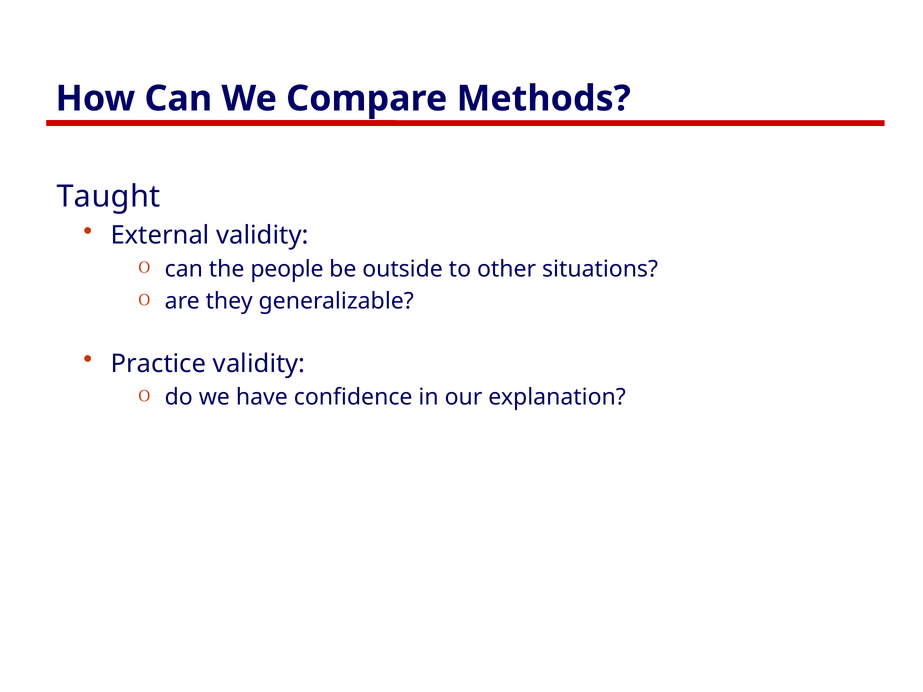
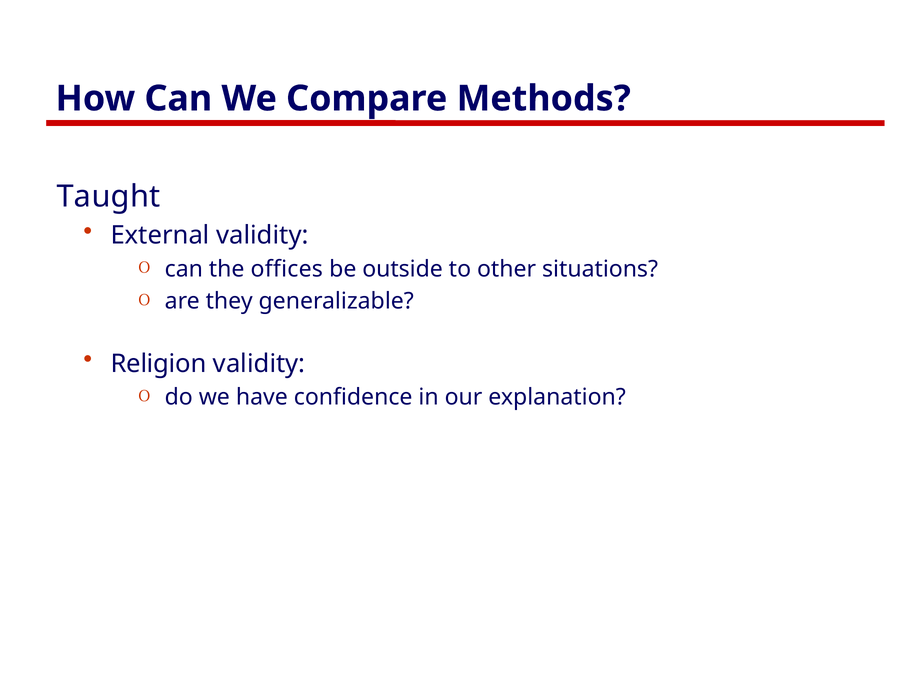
people: people -> offices (287, 269)
Practice: Practice -> Religion (159, 364)
